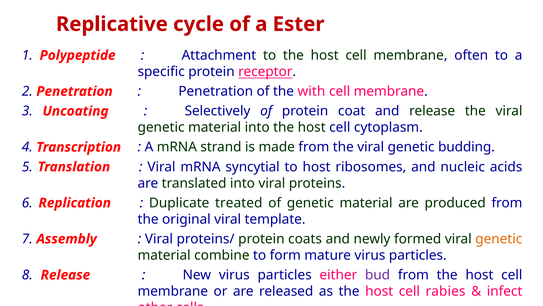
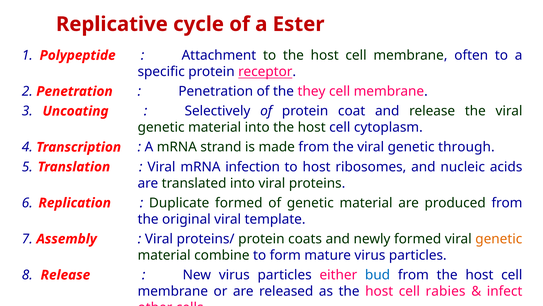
with: with -> they (312, 91)
budding: budding -> through (466, 147)
syncytial: syncytial -> infection (253, 167)
Duplicate treated: treated -> formed (239, 203)
bud colour: purple -> blue (378, 275)
